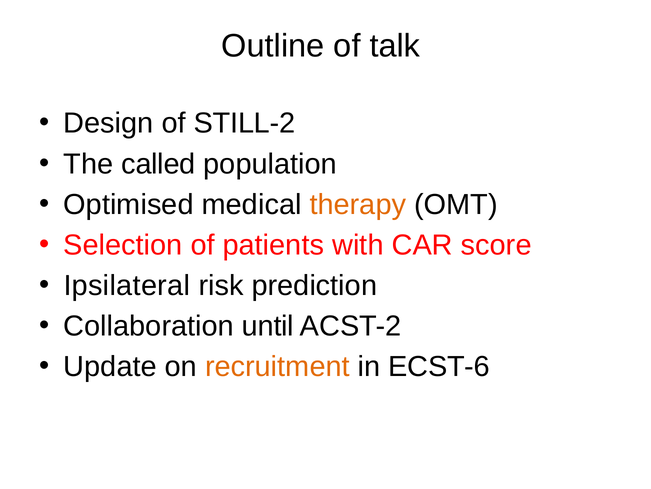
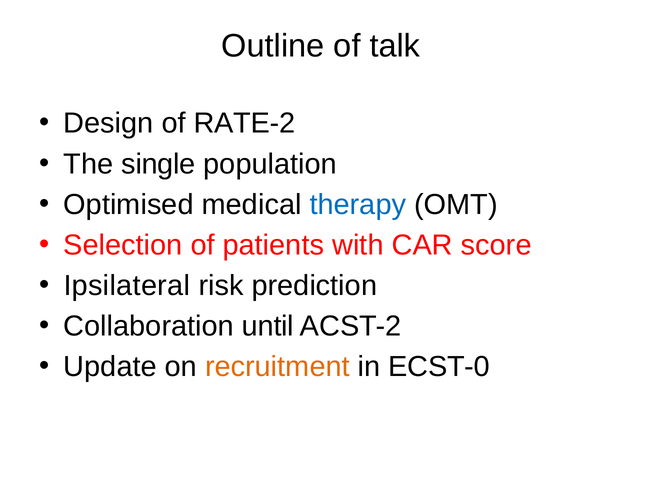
STILL-2: STILL-2 -> RATE-2 (245, 123)
called: called -> single (158, 164)
therapy colour: orange -> blue (358, 204)
ECST-6: ECST-6 -> ECST-0 (439, 366)
